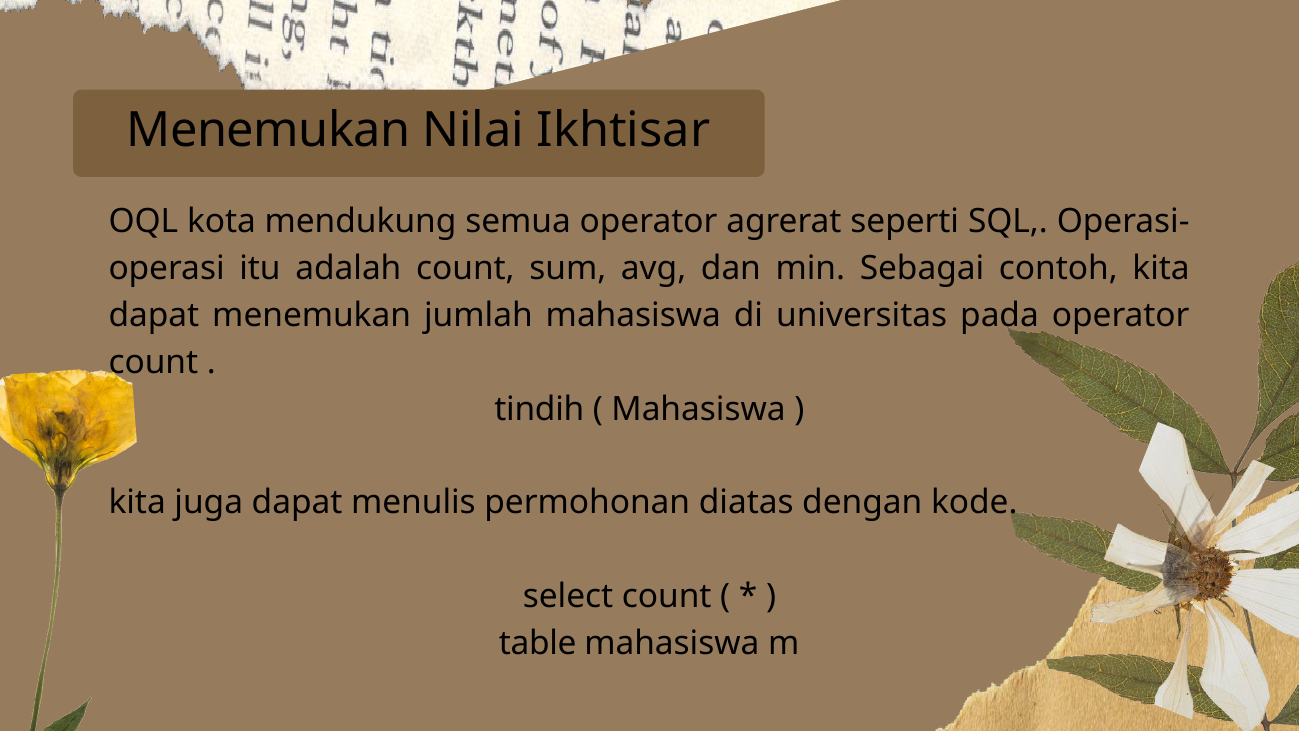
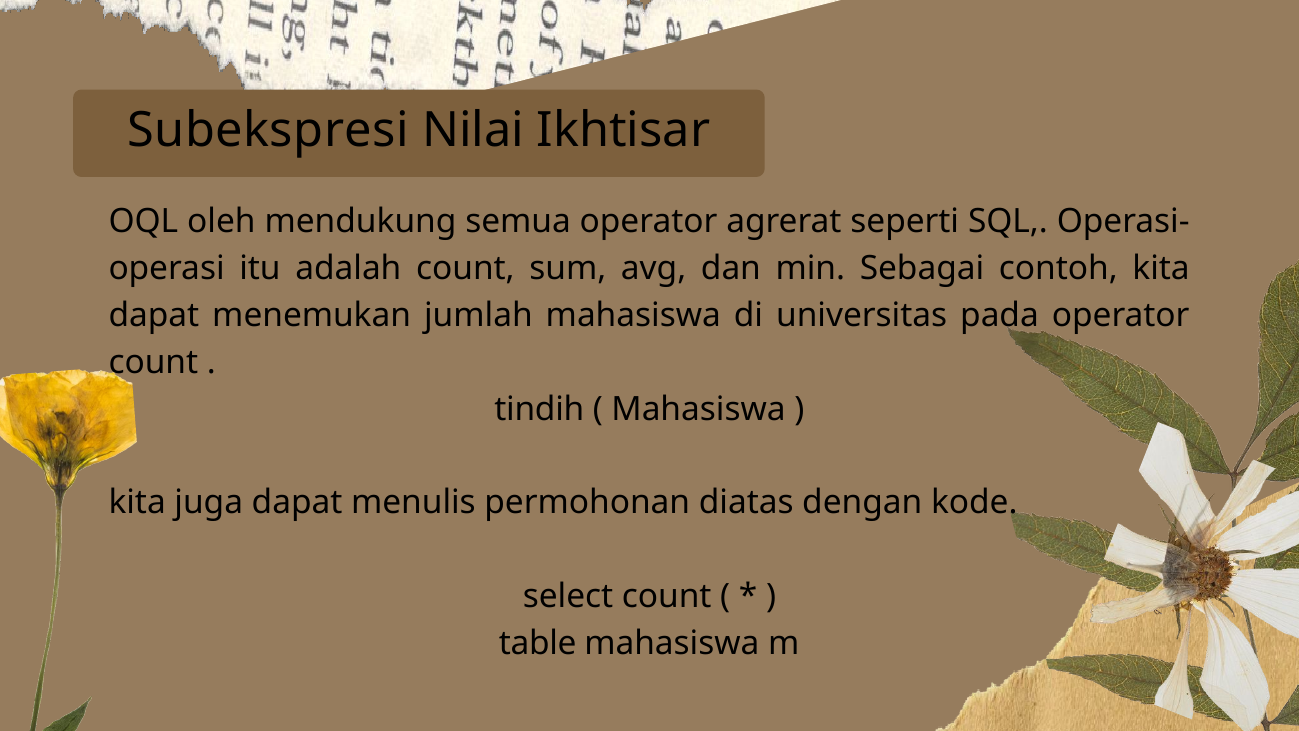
Menemukan: Menemukan -> Subekspresi (268, 130)
kota: kota -> oleh (221, 222)
